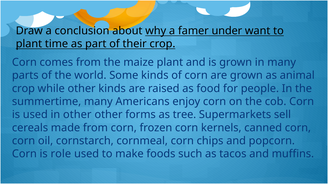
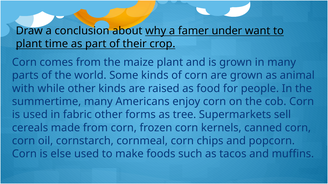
crop: crop -> with (23, 89)
in other: other -> fabric (77, 115)
role: role -> else (61, 154)
